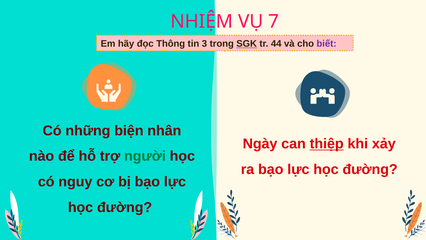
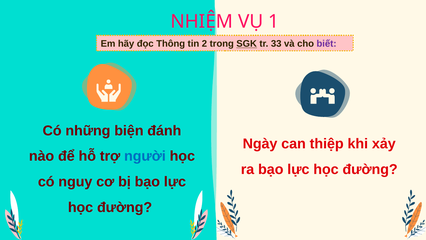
7: 7 -> 1 (274, 21)
3: 3 -> 2 (204, 44)
44: 44 -> 33 (276, 44)
nhân: nhân -> đánh (164, 130)
thiệp underline: present -> none (327, 144)
người colour: green -> blue (145, 156)
